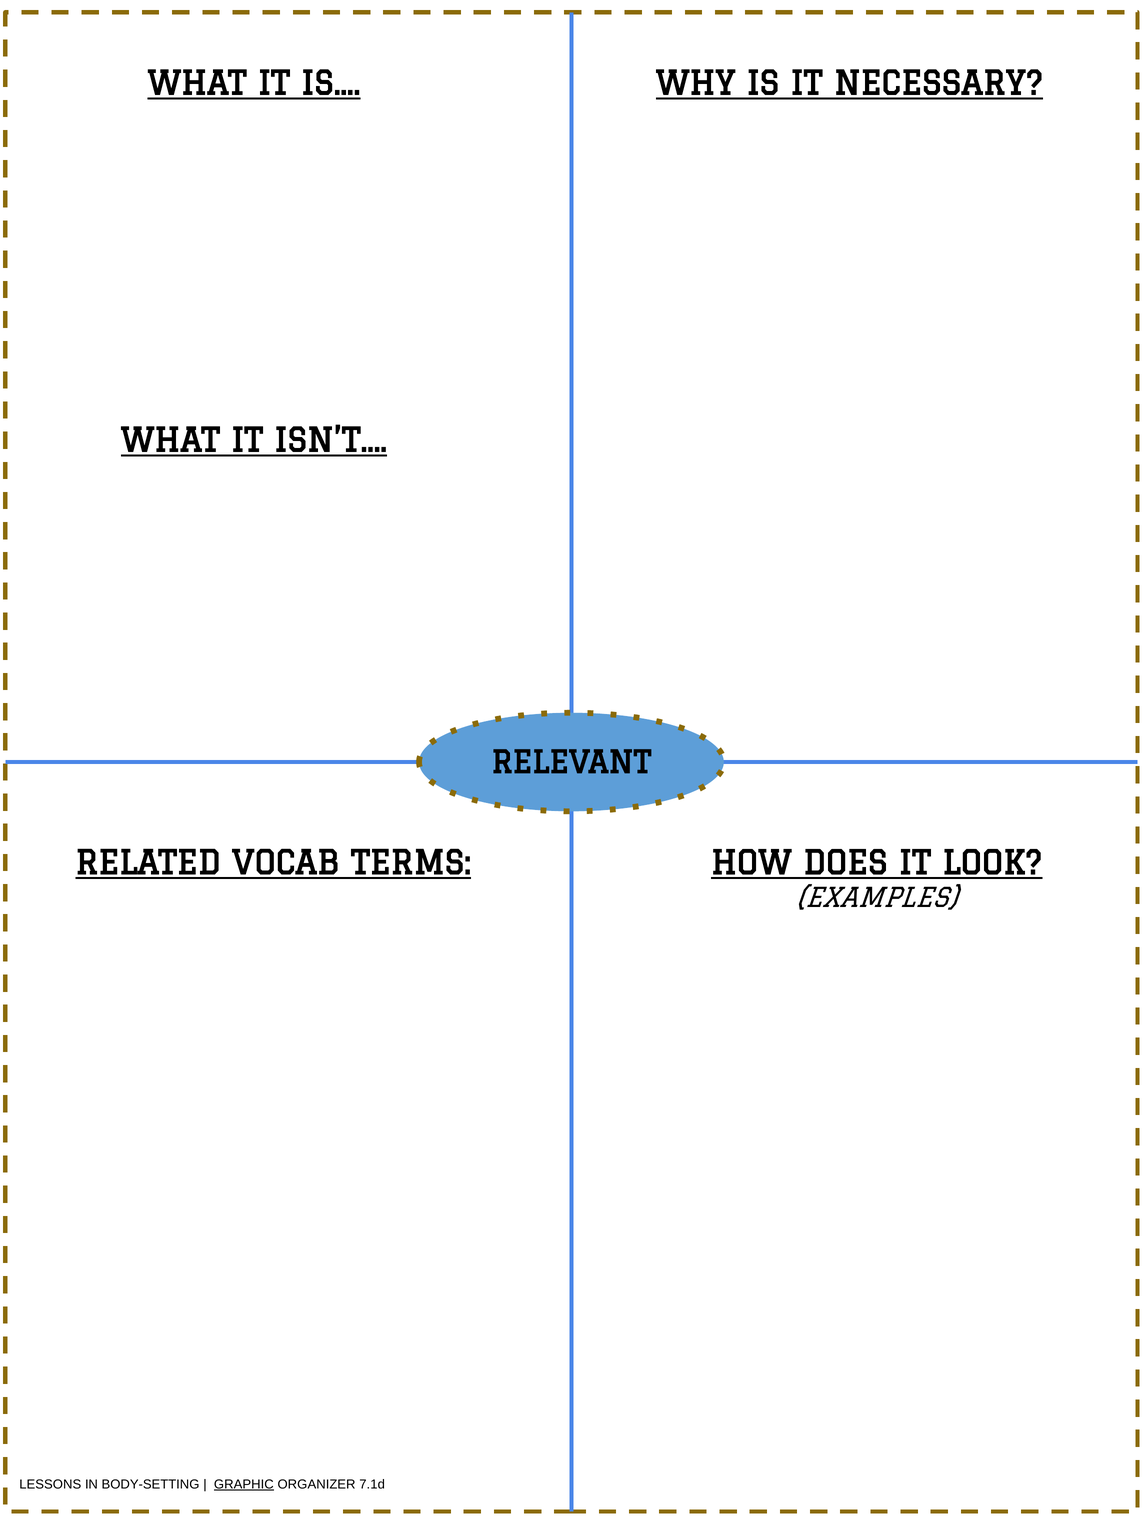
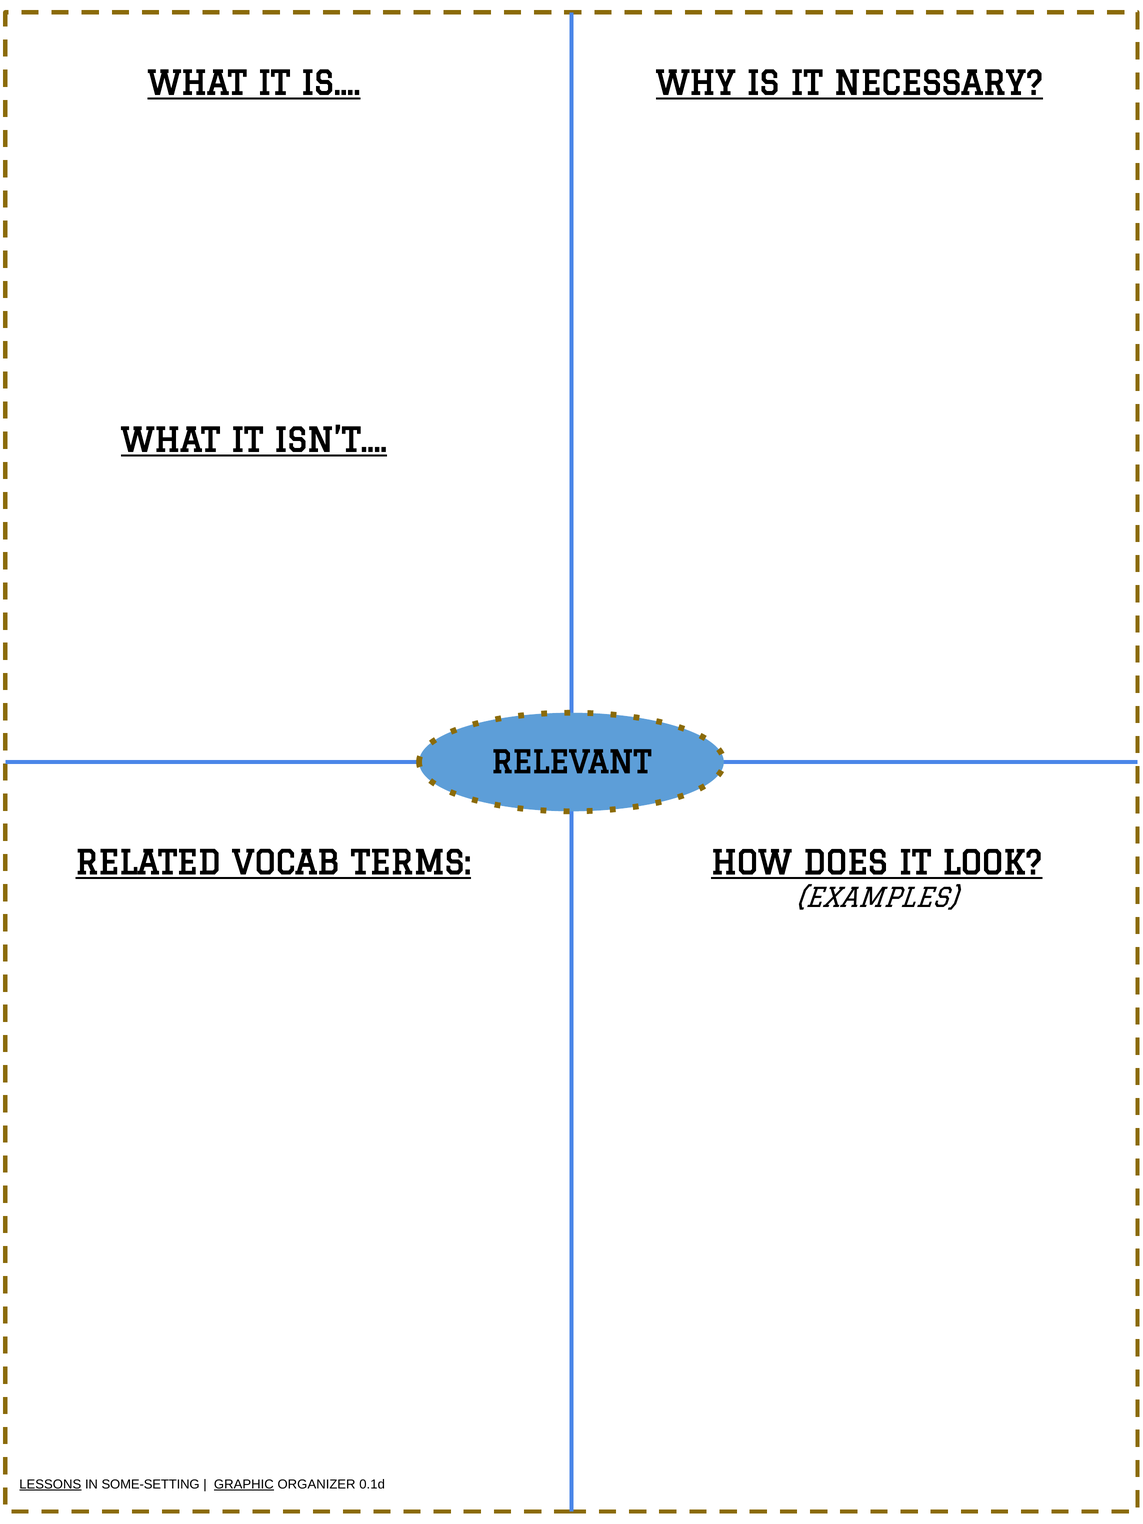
LESSONS underline: none -> present (50, 1484)
BODY-SETTING: BODY-SETTING -> SOME-SETTING (151, 1484)
7.1d: 7.1d -> 0.1d (372, 1484)
